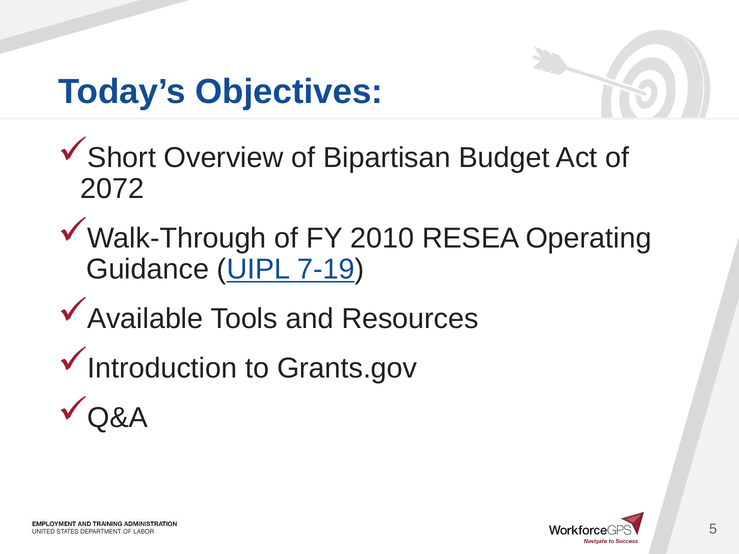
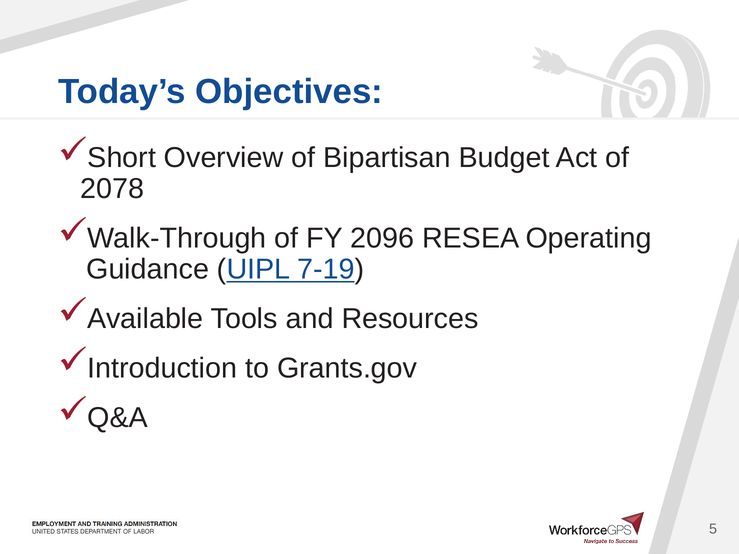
2072: 2072 -> 2078 (112, 189)
2010: 2010 -> 2096 (382, 238)
